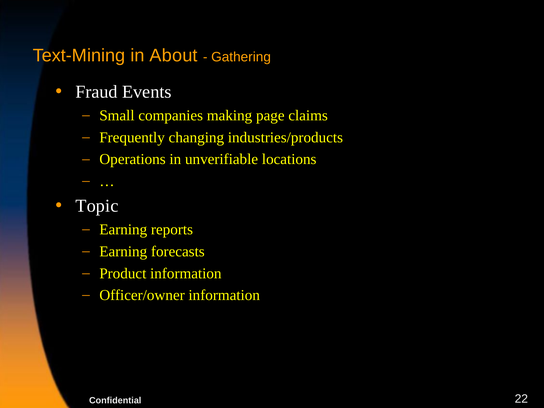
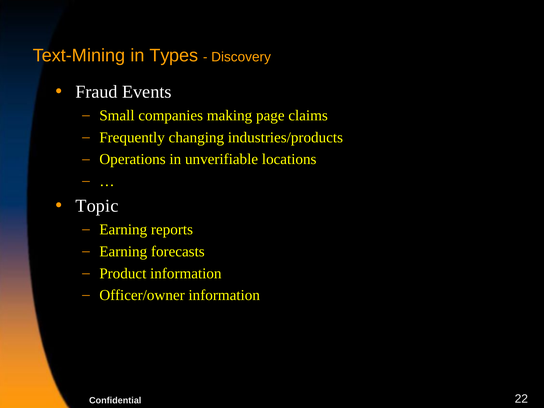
About: About -> Types (174, 56)
Gathering: Gathering -> Discovery (241, 57)
